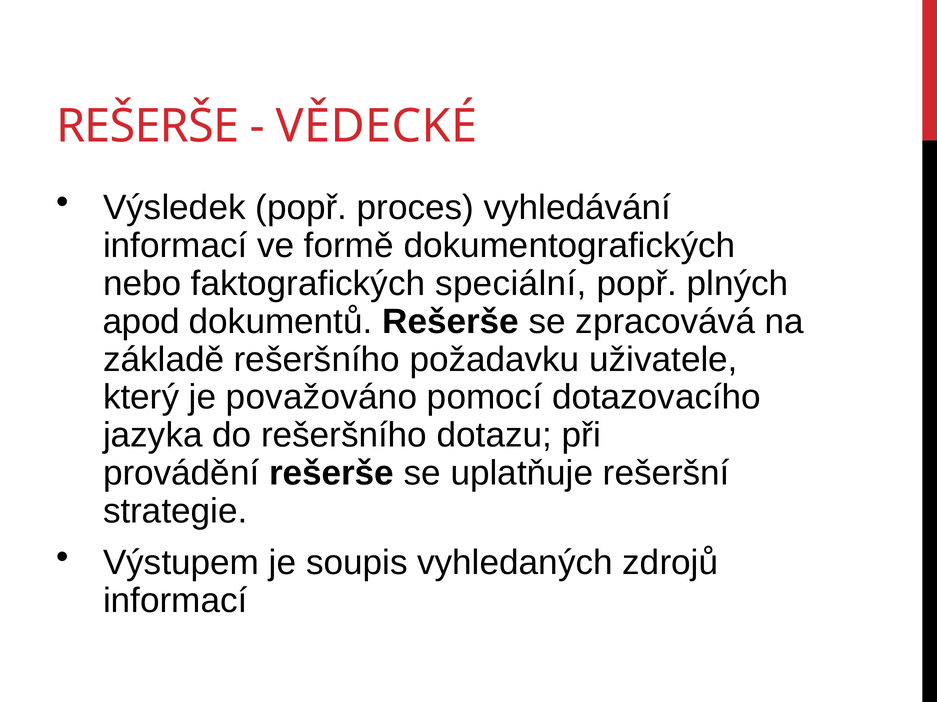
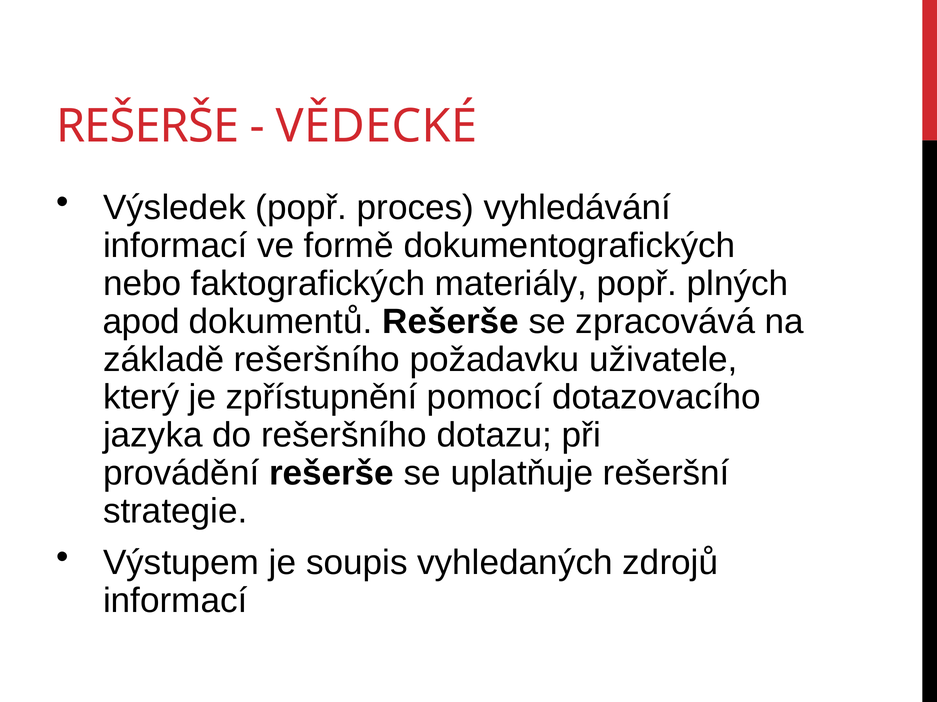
speciální: speciální -> materiály (511, 284)
považováno: považováno -> zpřístupnění (322, 398)
